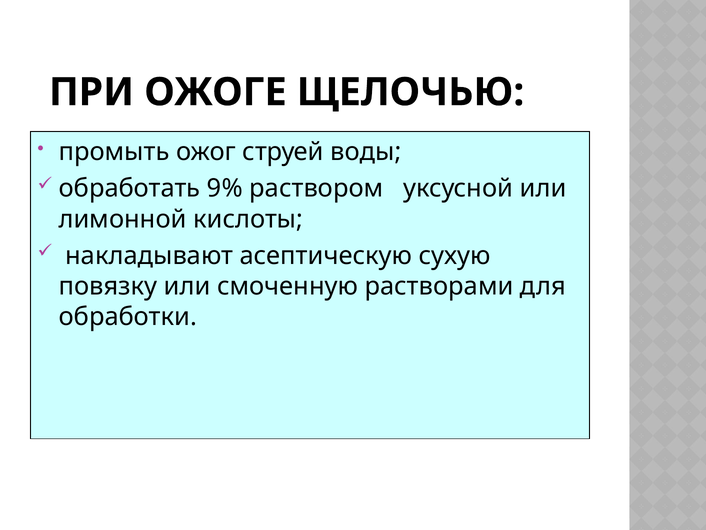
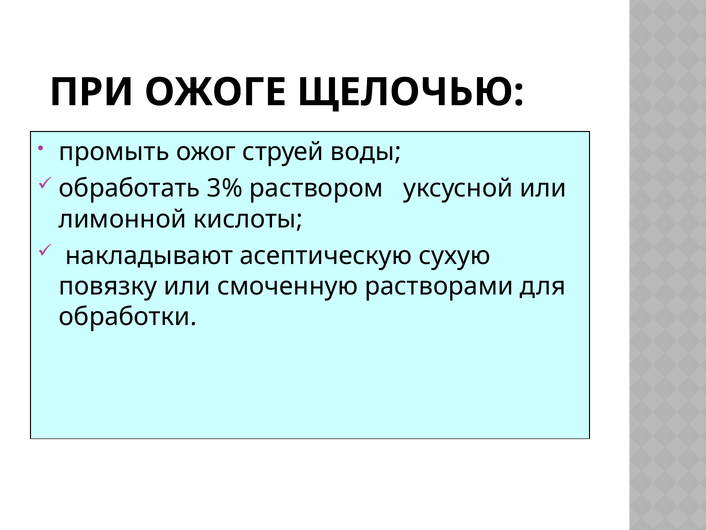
9%: 9% -> 3% (225, 188)
